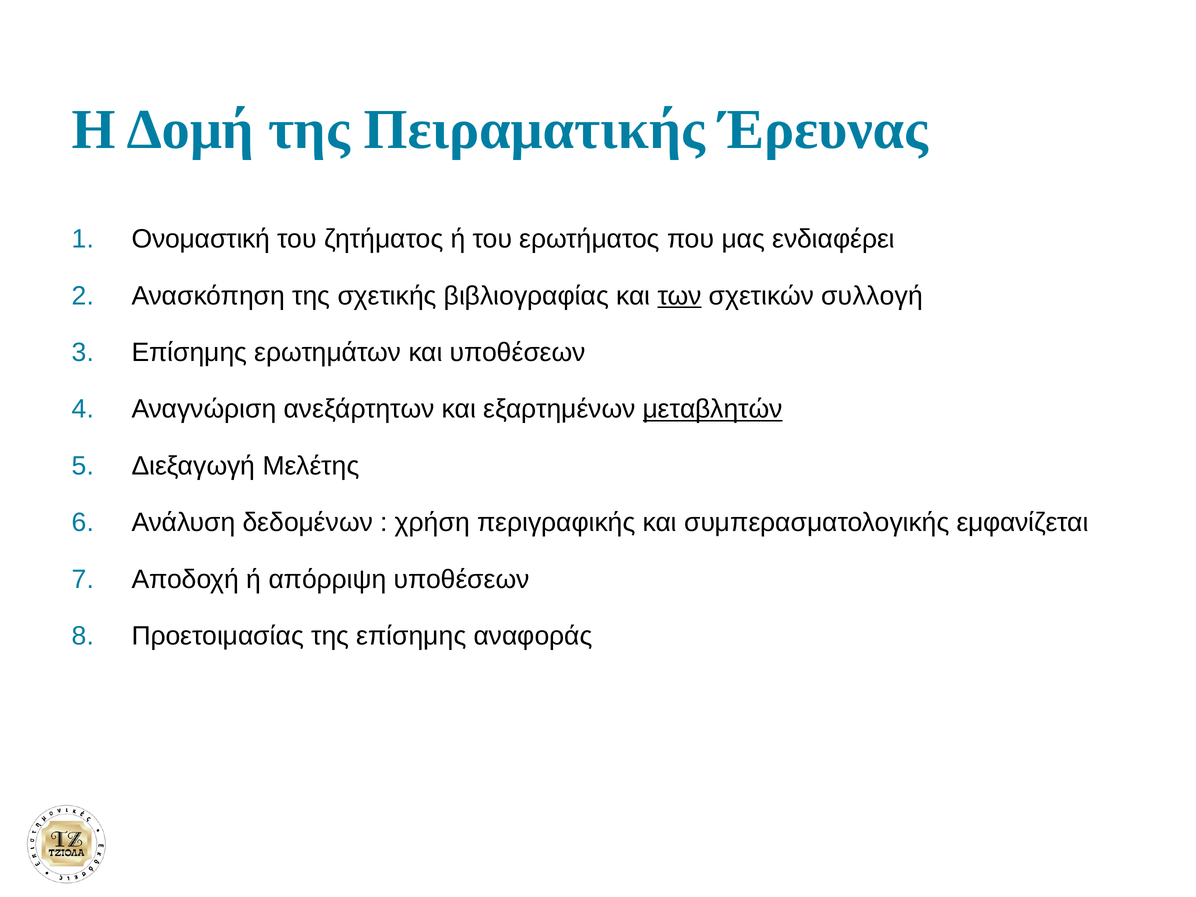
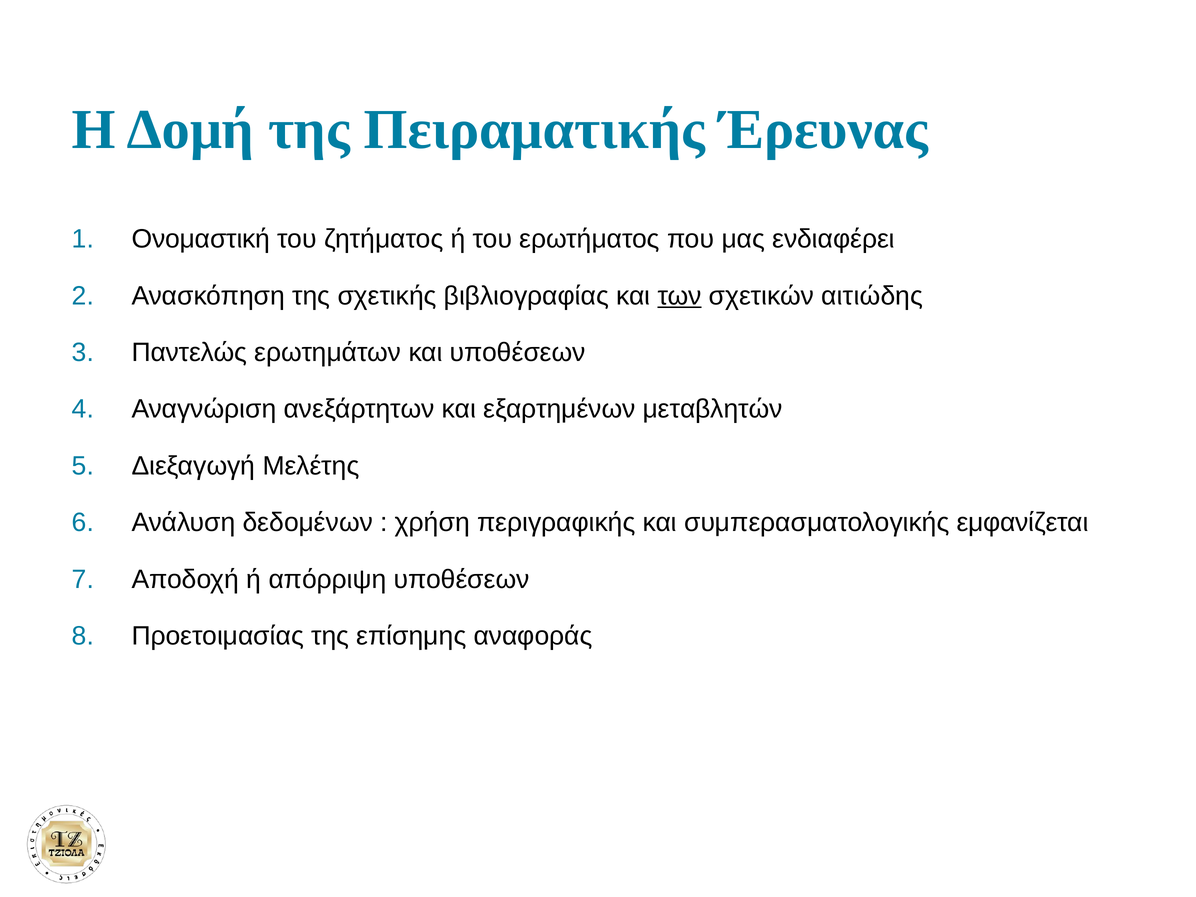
συλλογή: συλλογή -> αιτιώδης (872, 296)
Επίσημης: Επίσημης -> Παντελώς (189, 352)
μεταβλητών underline: present -> none (713, 409)
